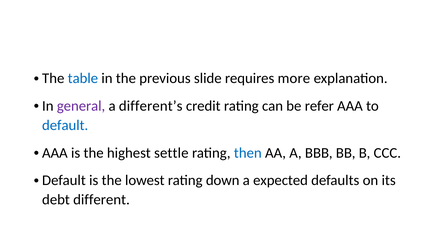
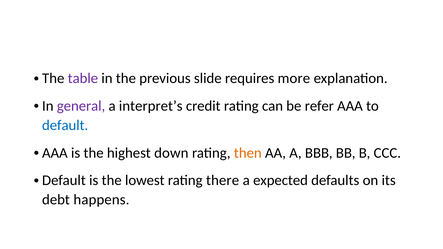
table colour: blue -> purple (83, 78)
different’s: different’s -> interpret’s (151, 106)
settle: settle -> down (171, 153)
then colour: blue -> orange (248, 153)
down: down -> there (223, 181)
different: different -> happens (101, 200)
